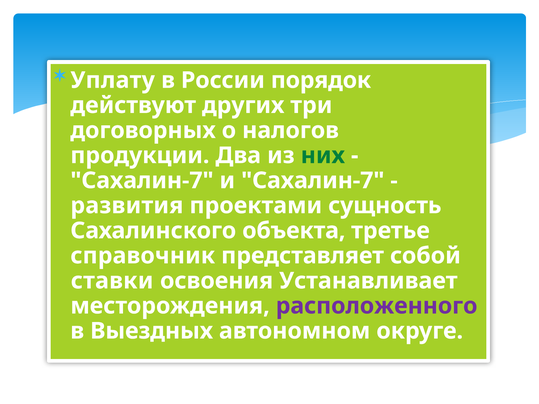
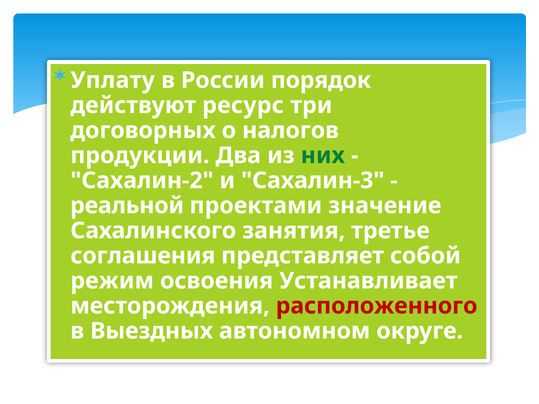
других: других -> ресурс (243, 105)
Сахалин-7: Сахалин-7 -> Сахалин-2 (142, 181)
и Сахалин-7: Сахалин-7 -> Сахалин-3 (313, 181)
развития: развития -> реальной (127, 206)
сущность: сущность -> значение (385, 206)
объекта: объекта -> занятия (294, 231)
справочник: справочник -> соглашения (143, 256)
ставки: ставки -> режим (112, 281)
расположенного colour: purple -> red (377, 306)
